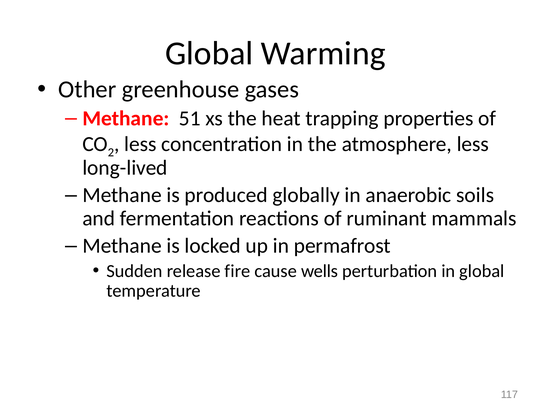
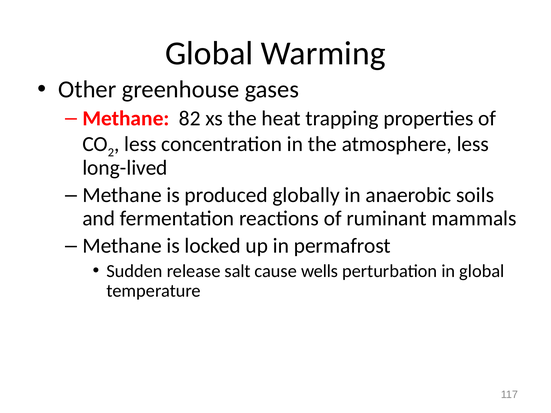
51: 51 -> 82 (190, 118)
fire: fire -> salt (238, 271)
